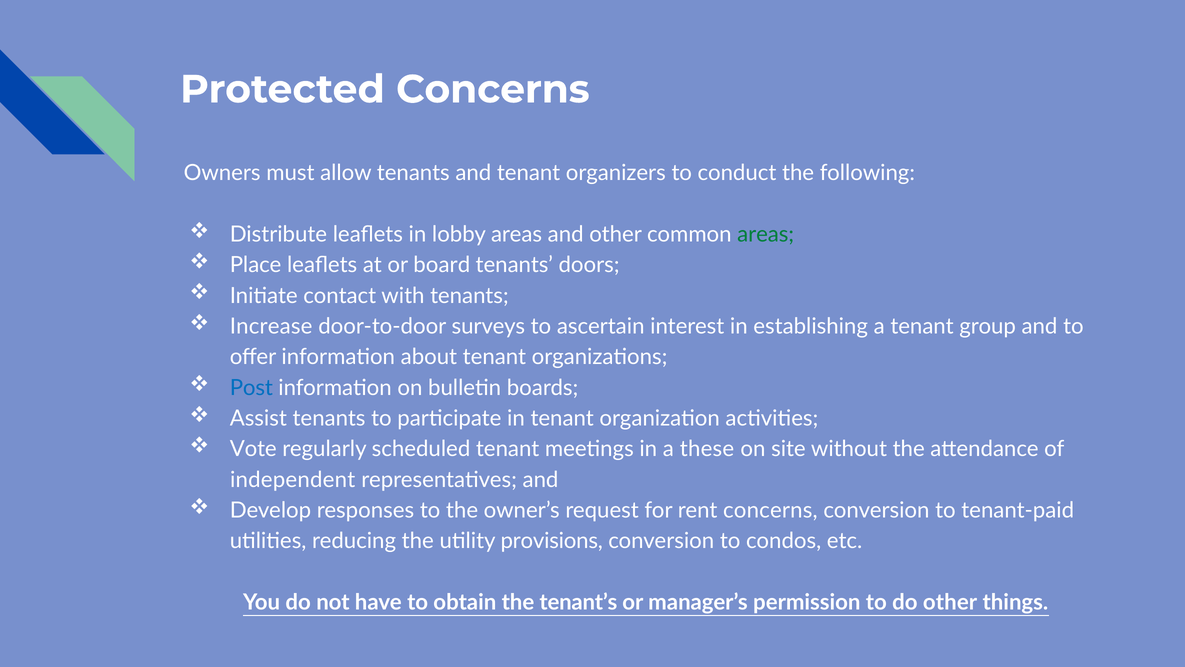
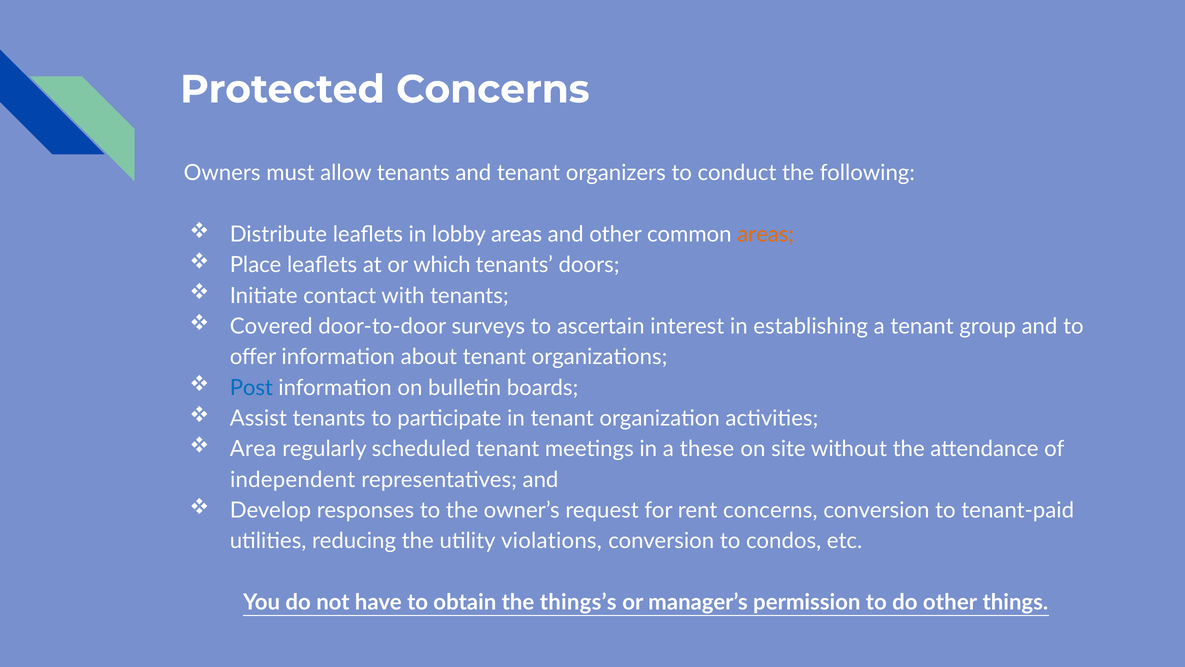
areas colour: green -> orange (766, 234)
board: board -> which (442, 265)
Increase: Increase -> Covered (271, 326)
Vote: Vote -> Area (253, 449)
provisions: provisions -> violations (551, 541)
tenant’s: tenant’s -> things’s (578, 602)
